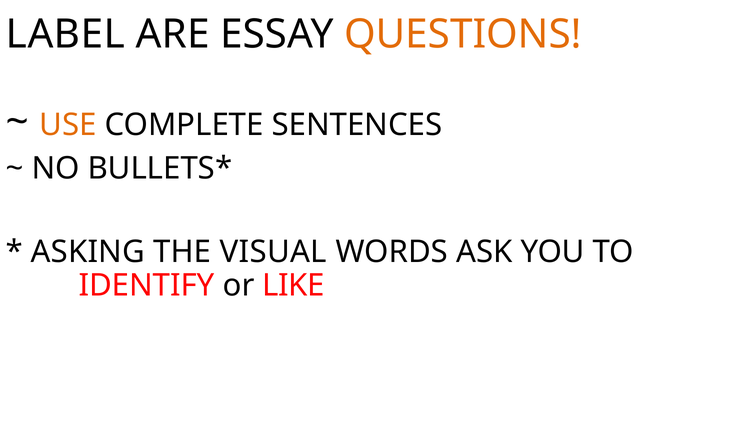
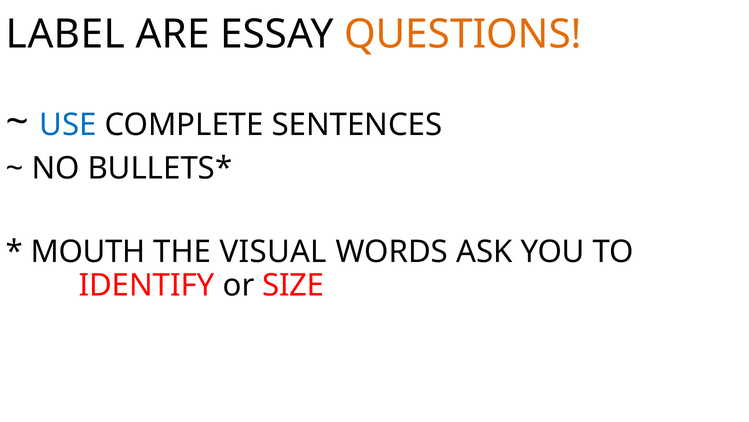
USE colour: orange -> blue (68, 125)
ASKING: ASKING -> MOUTH (88, 251)
LIKE: LIKE -> SIZE (293, 285)
